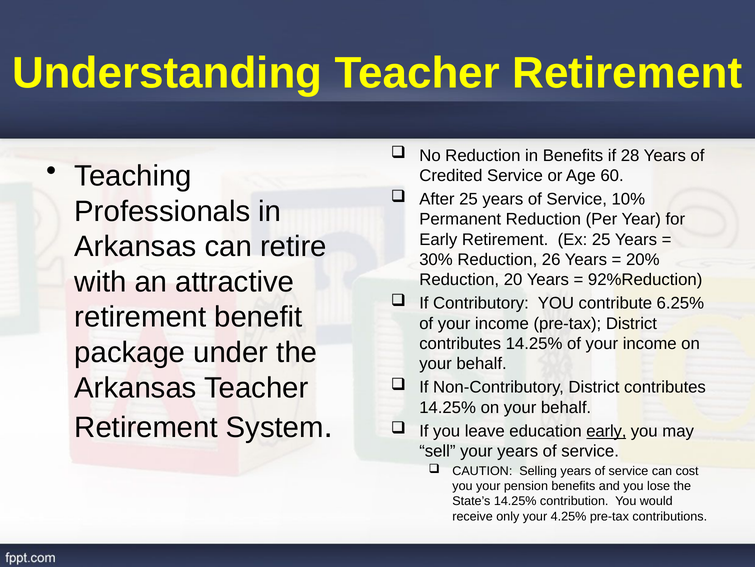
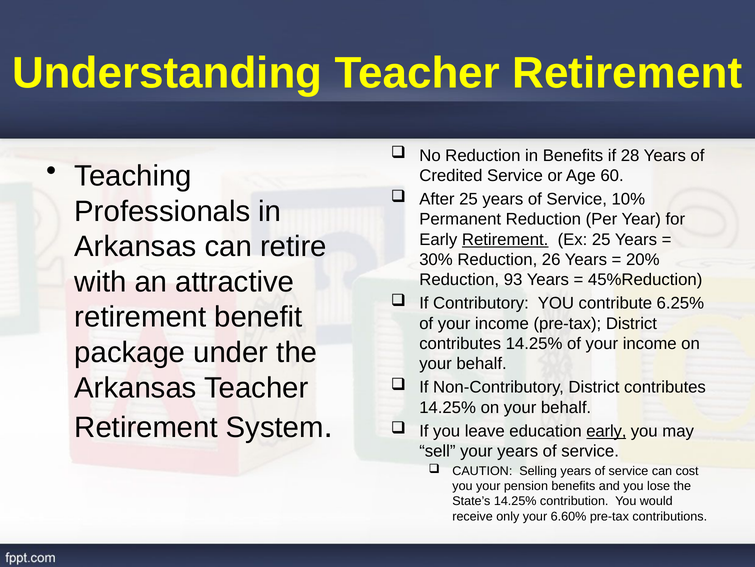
Retirement underline: none -> present (505, 239)
20: 20 -> 93 (513, 280)
92%Reduction: 92%Reduction -> 45%Reduction (645, 280)
4.25%: 4.25% -> 6.60% (569, 516)
